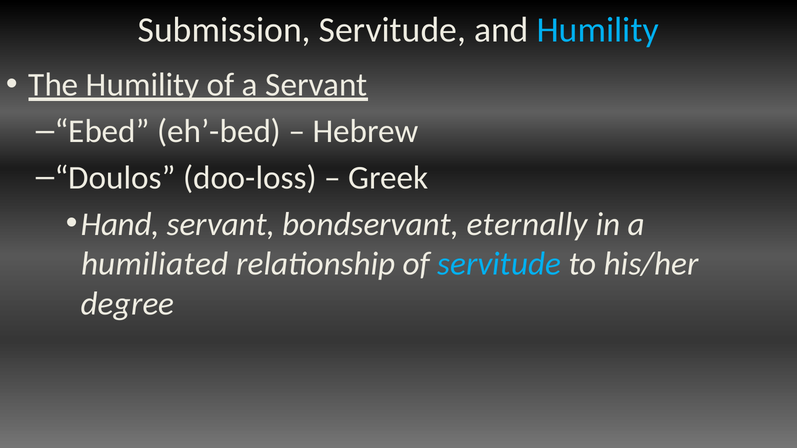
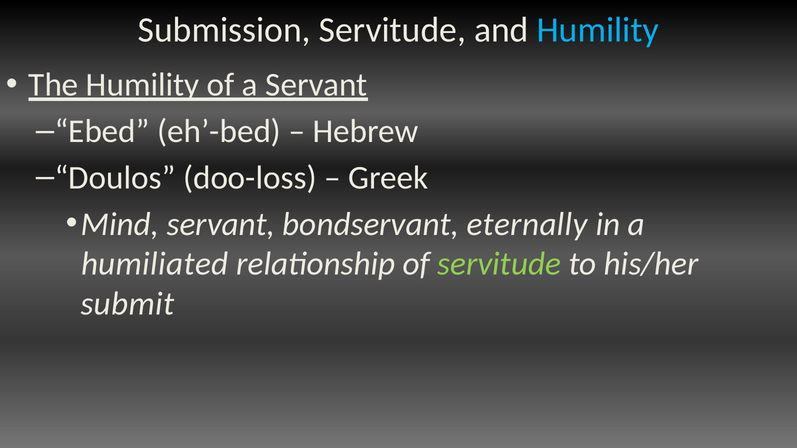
Hand: Hand -> Mind (120, 224)
servitude colour: light blue -> light green (499, 264)
degree: degree -> submit (127, 304)
